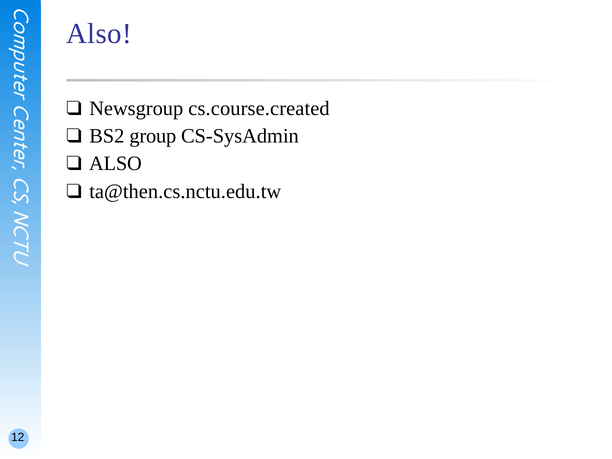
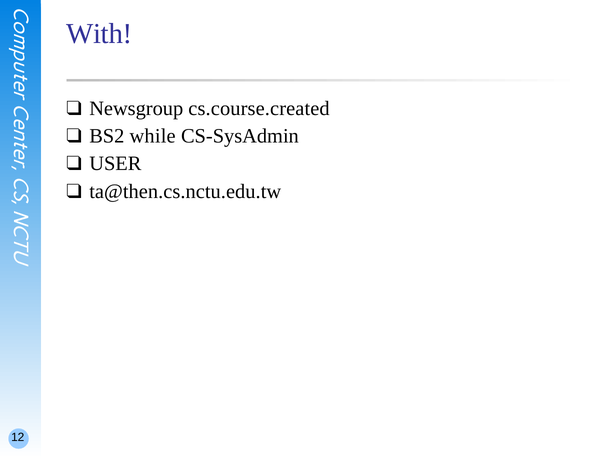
Also: Also -> With (99, 34)
group: group -> while (153, 136)
ALSO: ALSO -> USER (115, 164)
